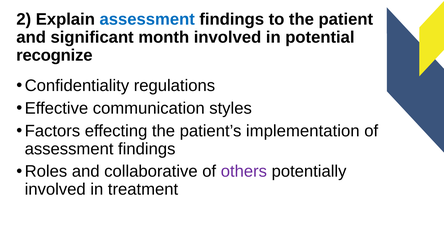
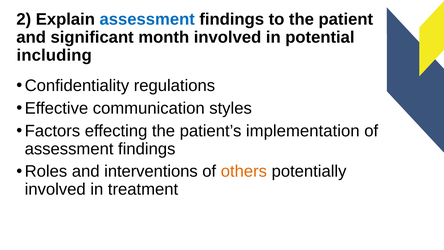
recognize: recognize -> including (54, 55)
collaborative: collaborative -> interventions (151, 171)
others colour: purple -> orange (244, 171)
